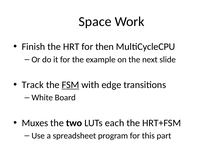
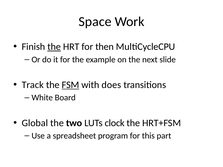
the underline: none -> present (54, 47)
edge: edge -> does (111, 85)
Muxes: Muxes -> Global (35, 123)
each: each -> clock (115, 123)
